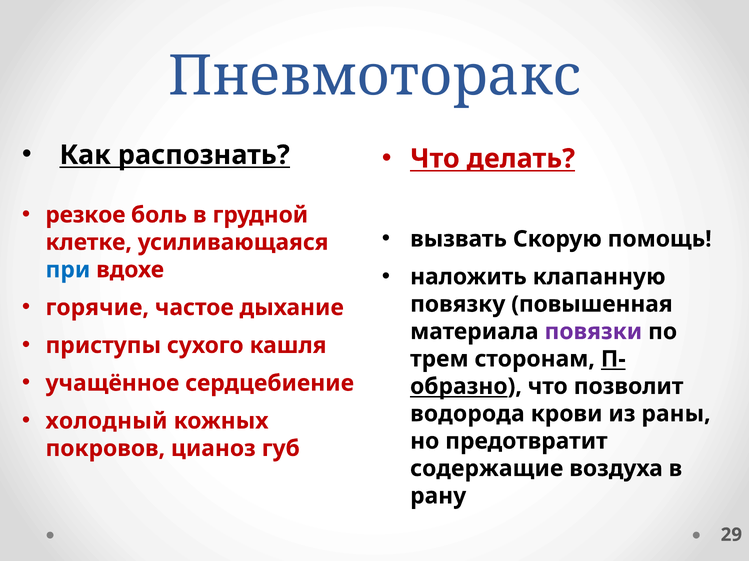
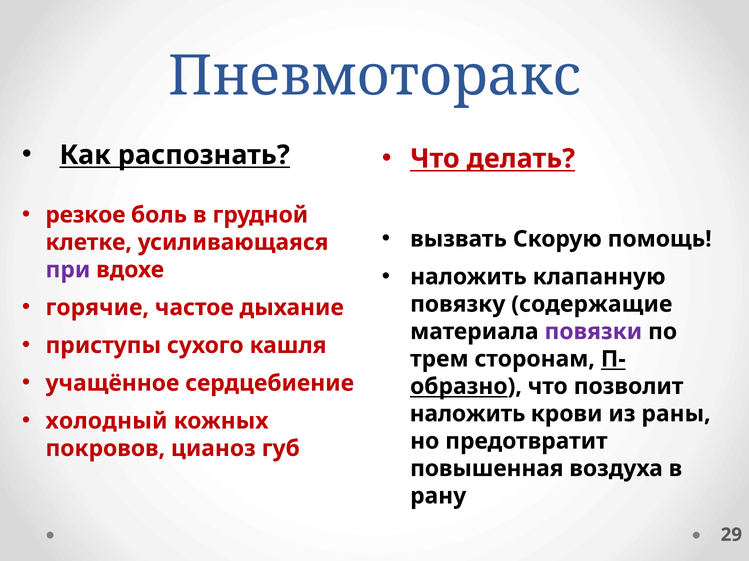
при colour: blue -> purple (68, 270)
повышенная: повышенная -> содержащие (592, 305)
водорода: водорода -> наложить (468, 414)
содержащие: содержащие -> повышенная (487, 469)
